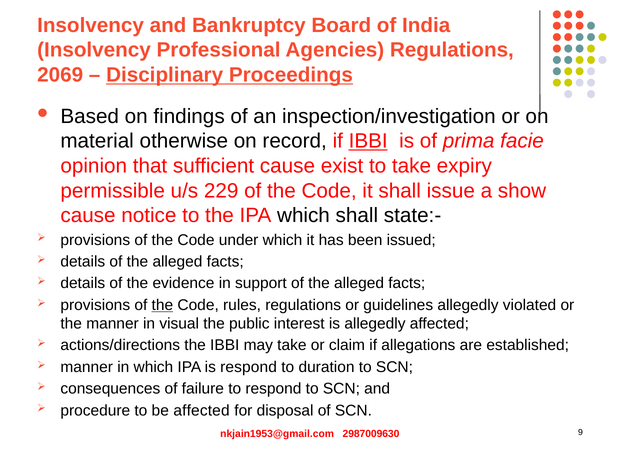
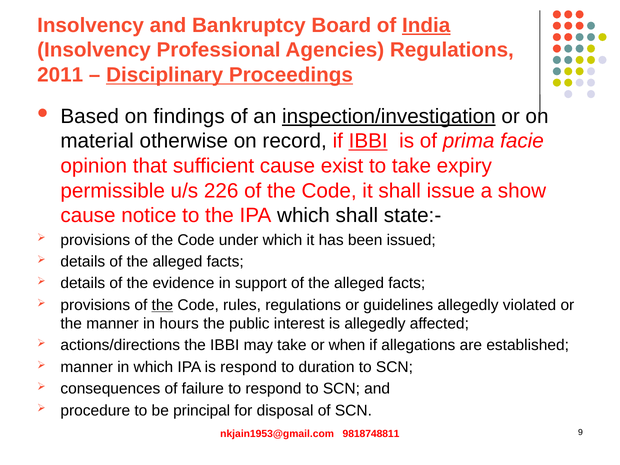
India underline: none -> present (426, 25)
2069: 2069 -> 2011 (60, 75)
inspection/investigation underline: none -> present (389, 116)
229: 229 -> 226 (221, 191)
visual: visual -> hours (179, 324)
claim: claim -> when (347, 345)
be affected: affected -> principal (202, 410)
2987009630: 2987009630 -> 9818748811 (371, 434)
